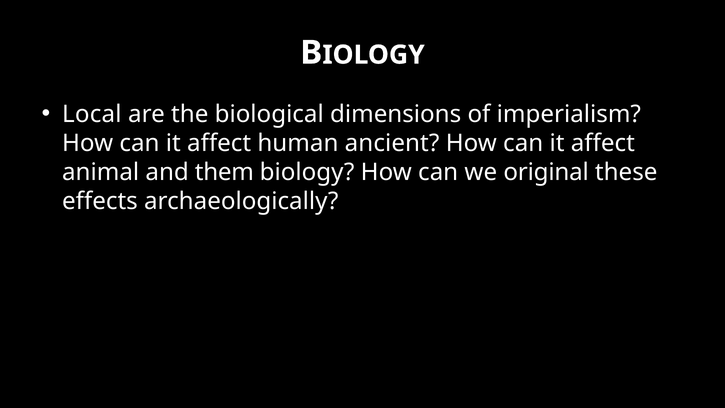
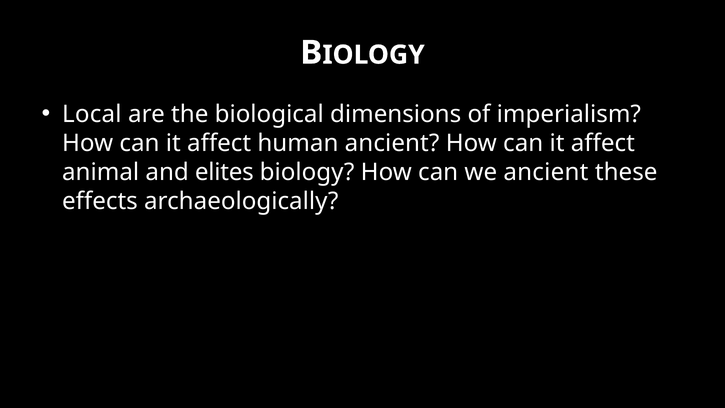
them: them -> elites (224, 172)
we original: original -> ancient (546, 172)
